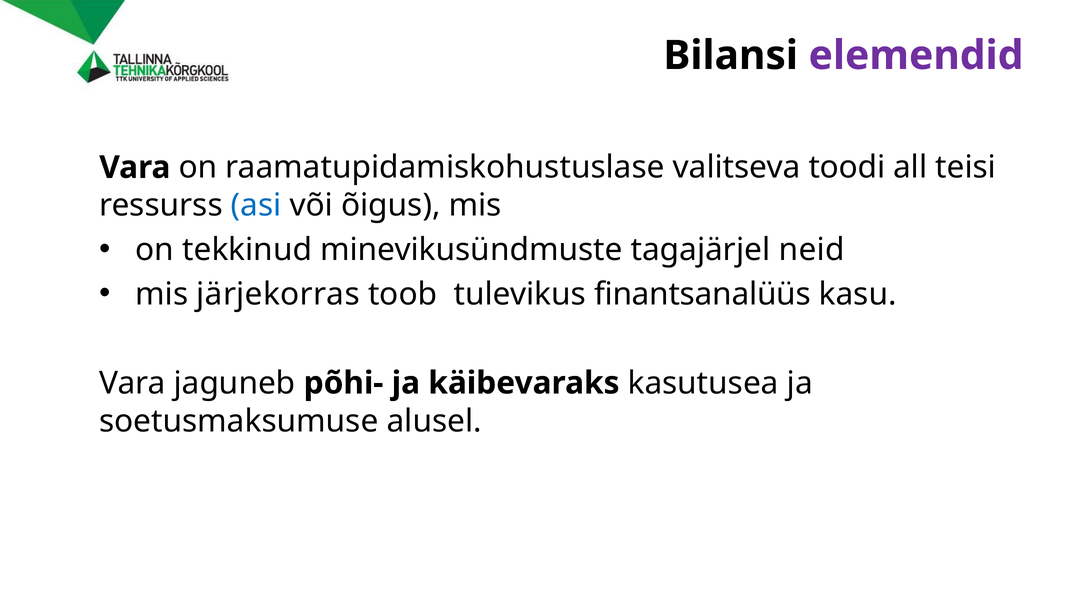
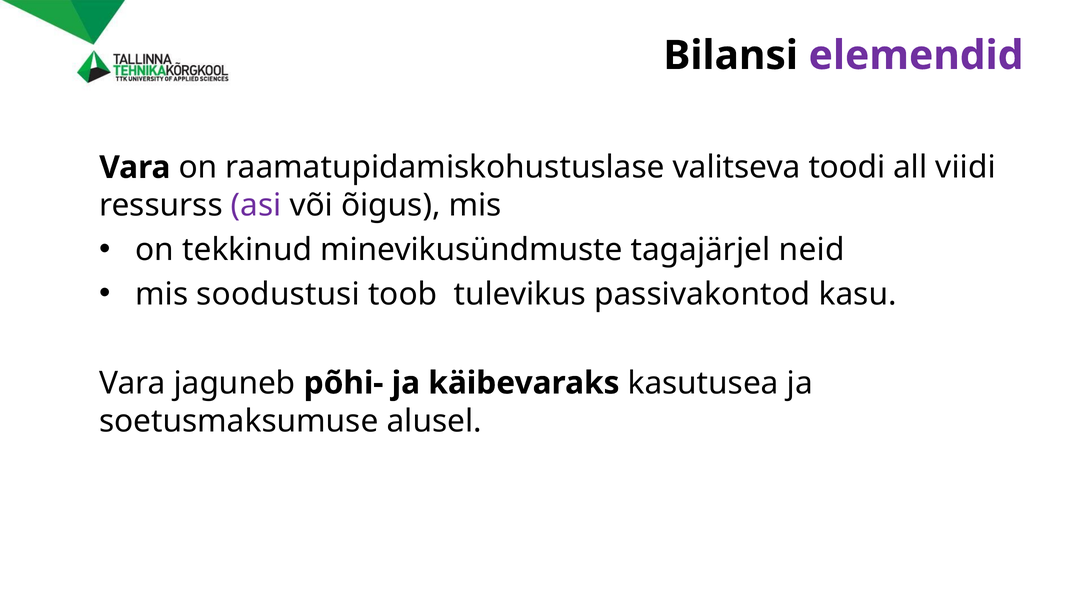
teisi: teisi -> viidi (966, 167)
asi colour: blue -> purple (256, 205)
järjekorras: järjekorras -> soodustusi (278, 294)
finantsanalüüs: finantsanalüüs -> passivakontod (702, 294)
